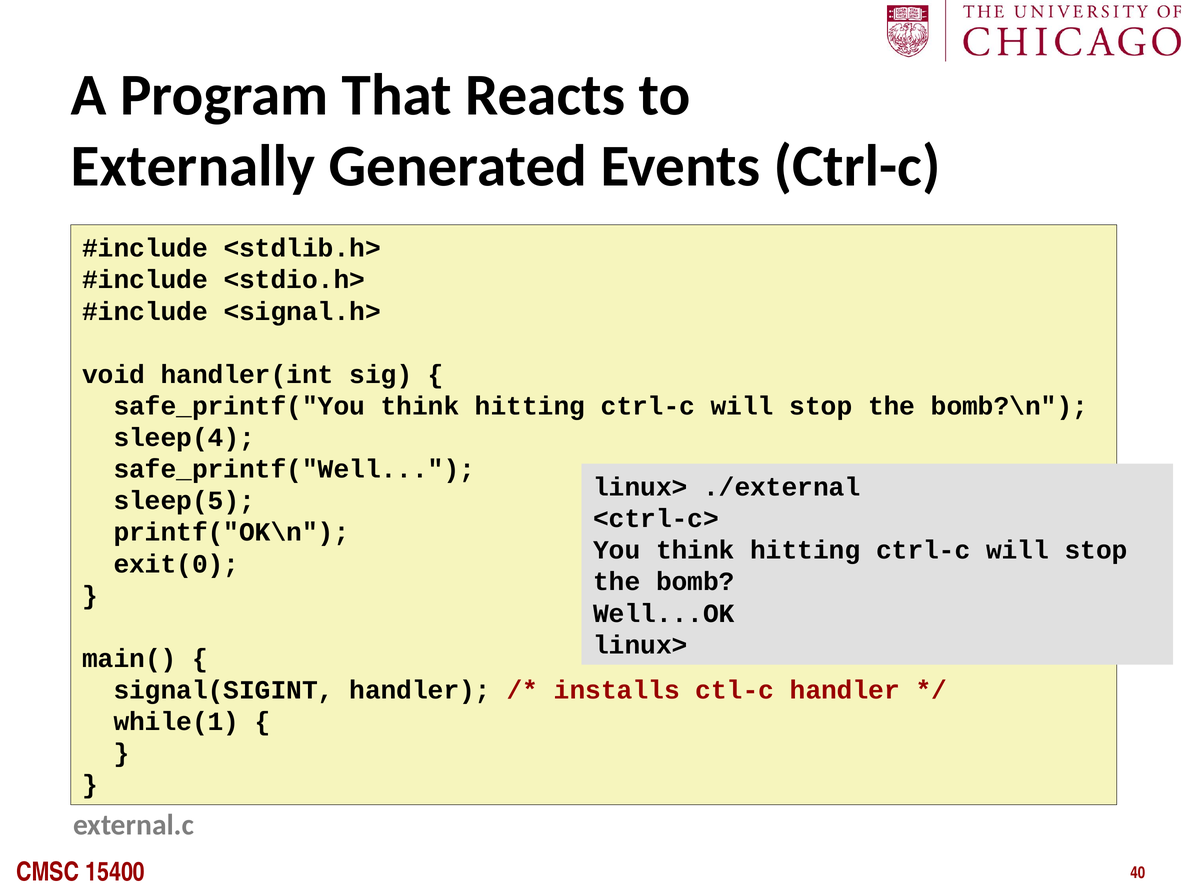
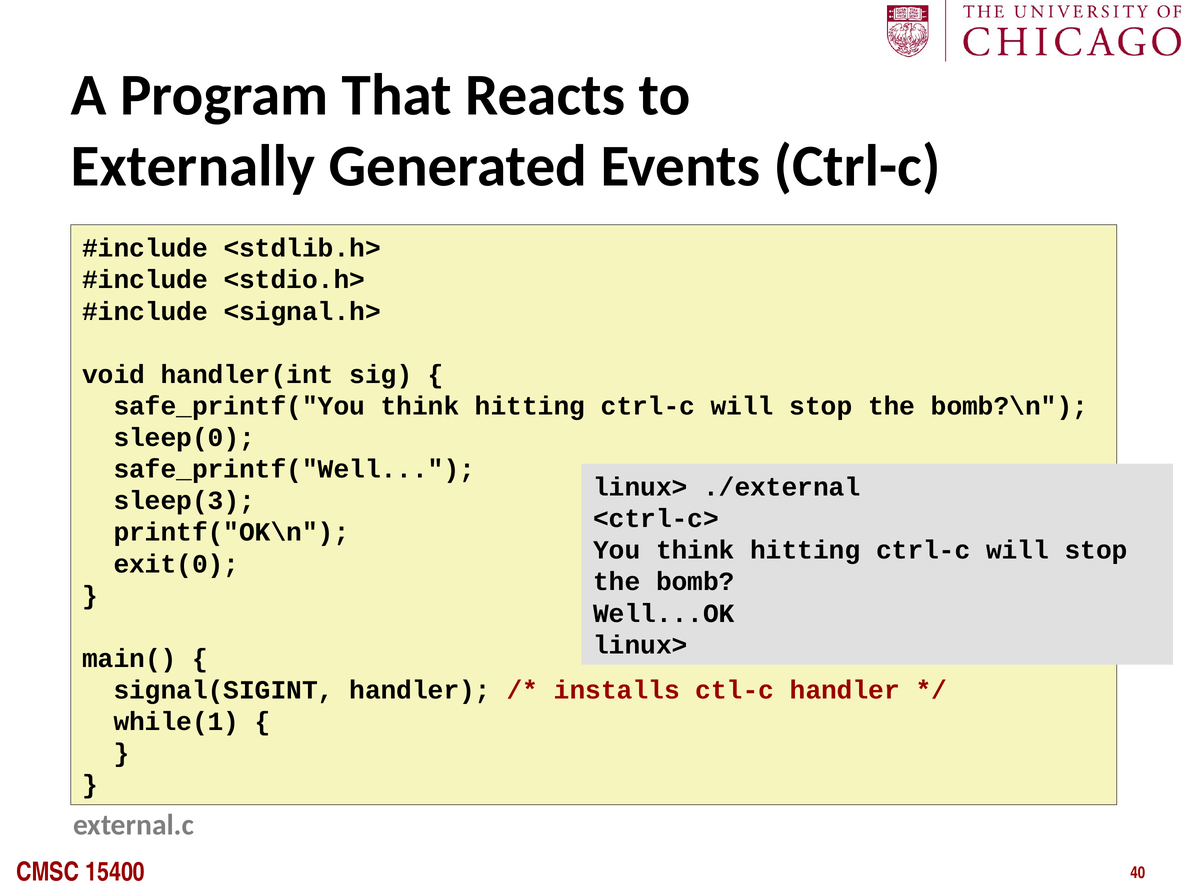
sleep(4: sleep(4 -> sleep(0 (184, 437)
sleep(5: sleep(5 -> sleep(3 (184, 500)
